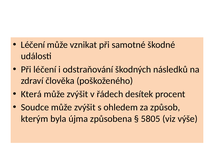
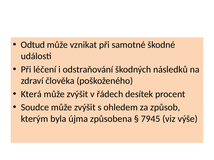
Léčení: Léčení -> Odtud (33, 45)
5805: 5805 -> 7945 (151, 119)
